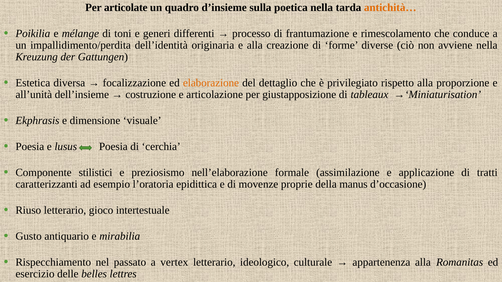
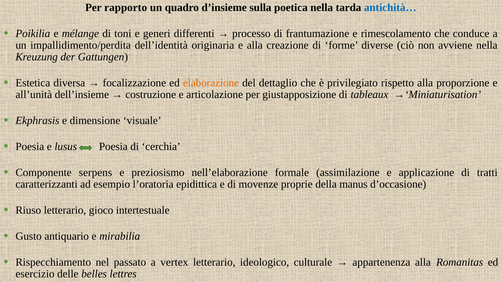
articolate: articolate -> rapporto (126, 8)
antichità… colour: orange -> blue (390, 8)
stilistici: stilistici -> serpens (95, 173)
